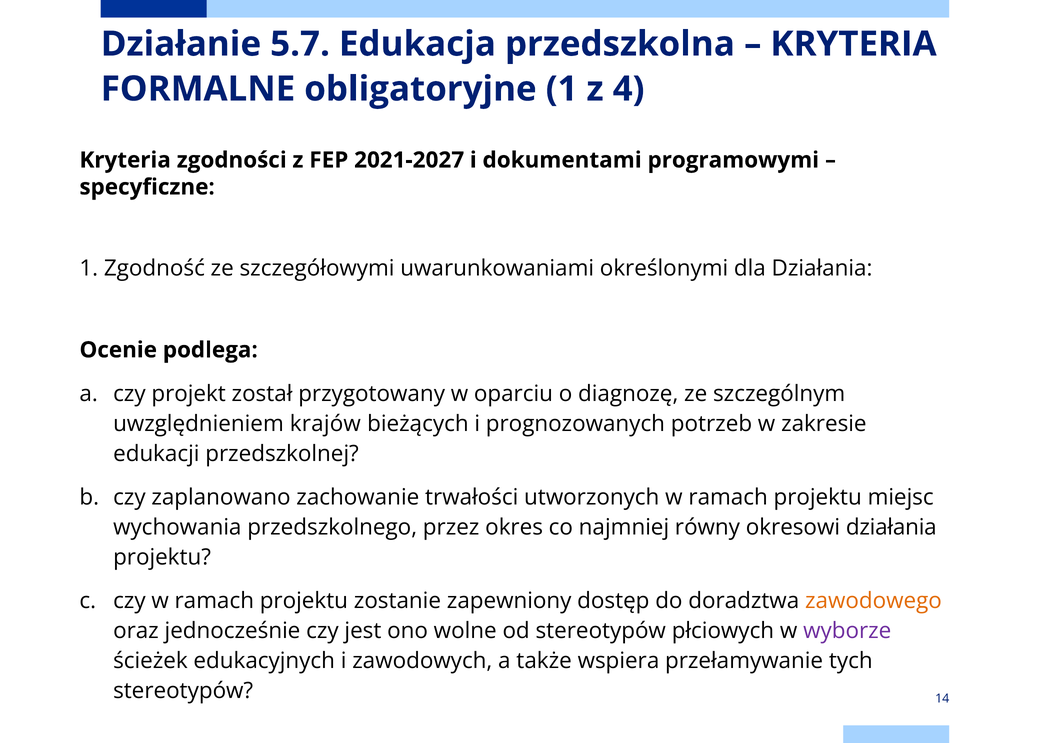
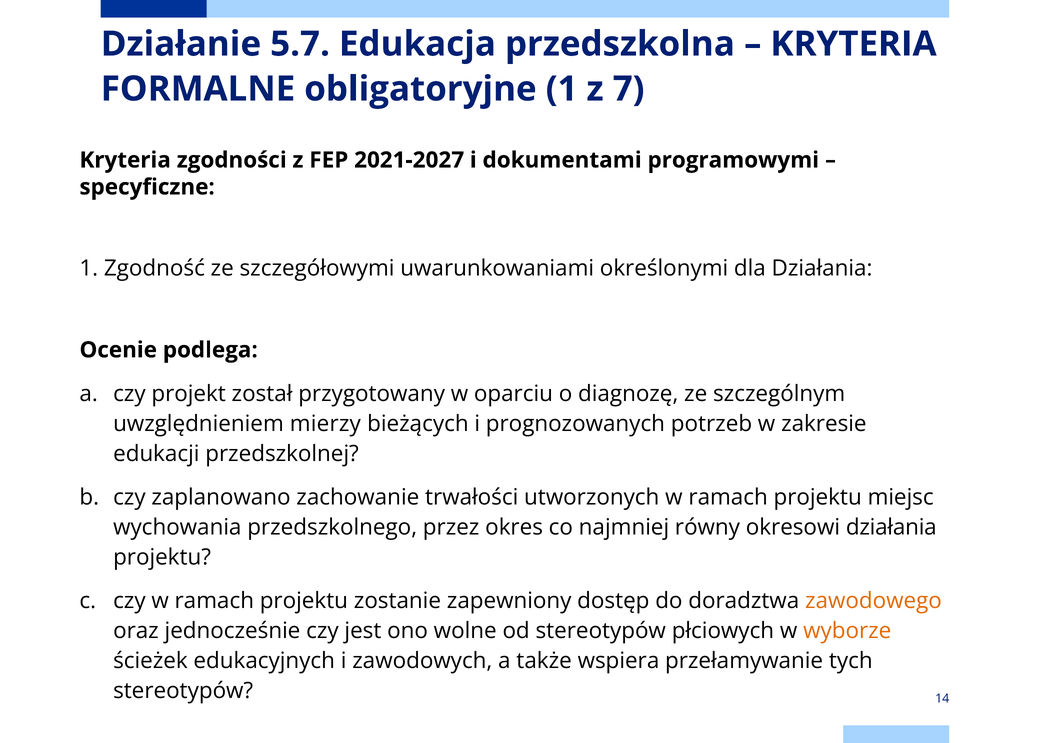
4: 4 -> 7 (629, 89)
krajów: krajów -> mierzy (325, 423)
wyborze colour: purple -> orange (847, 630)
